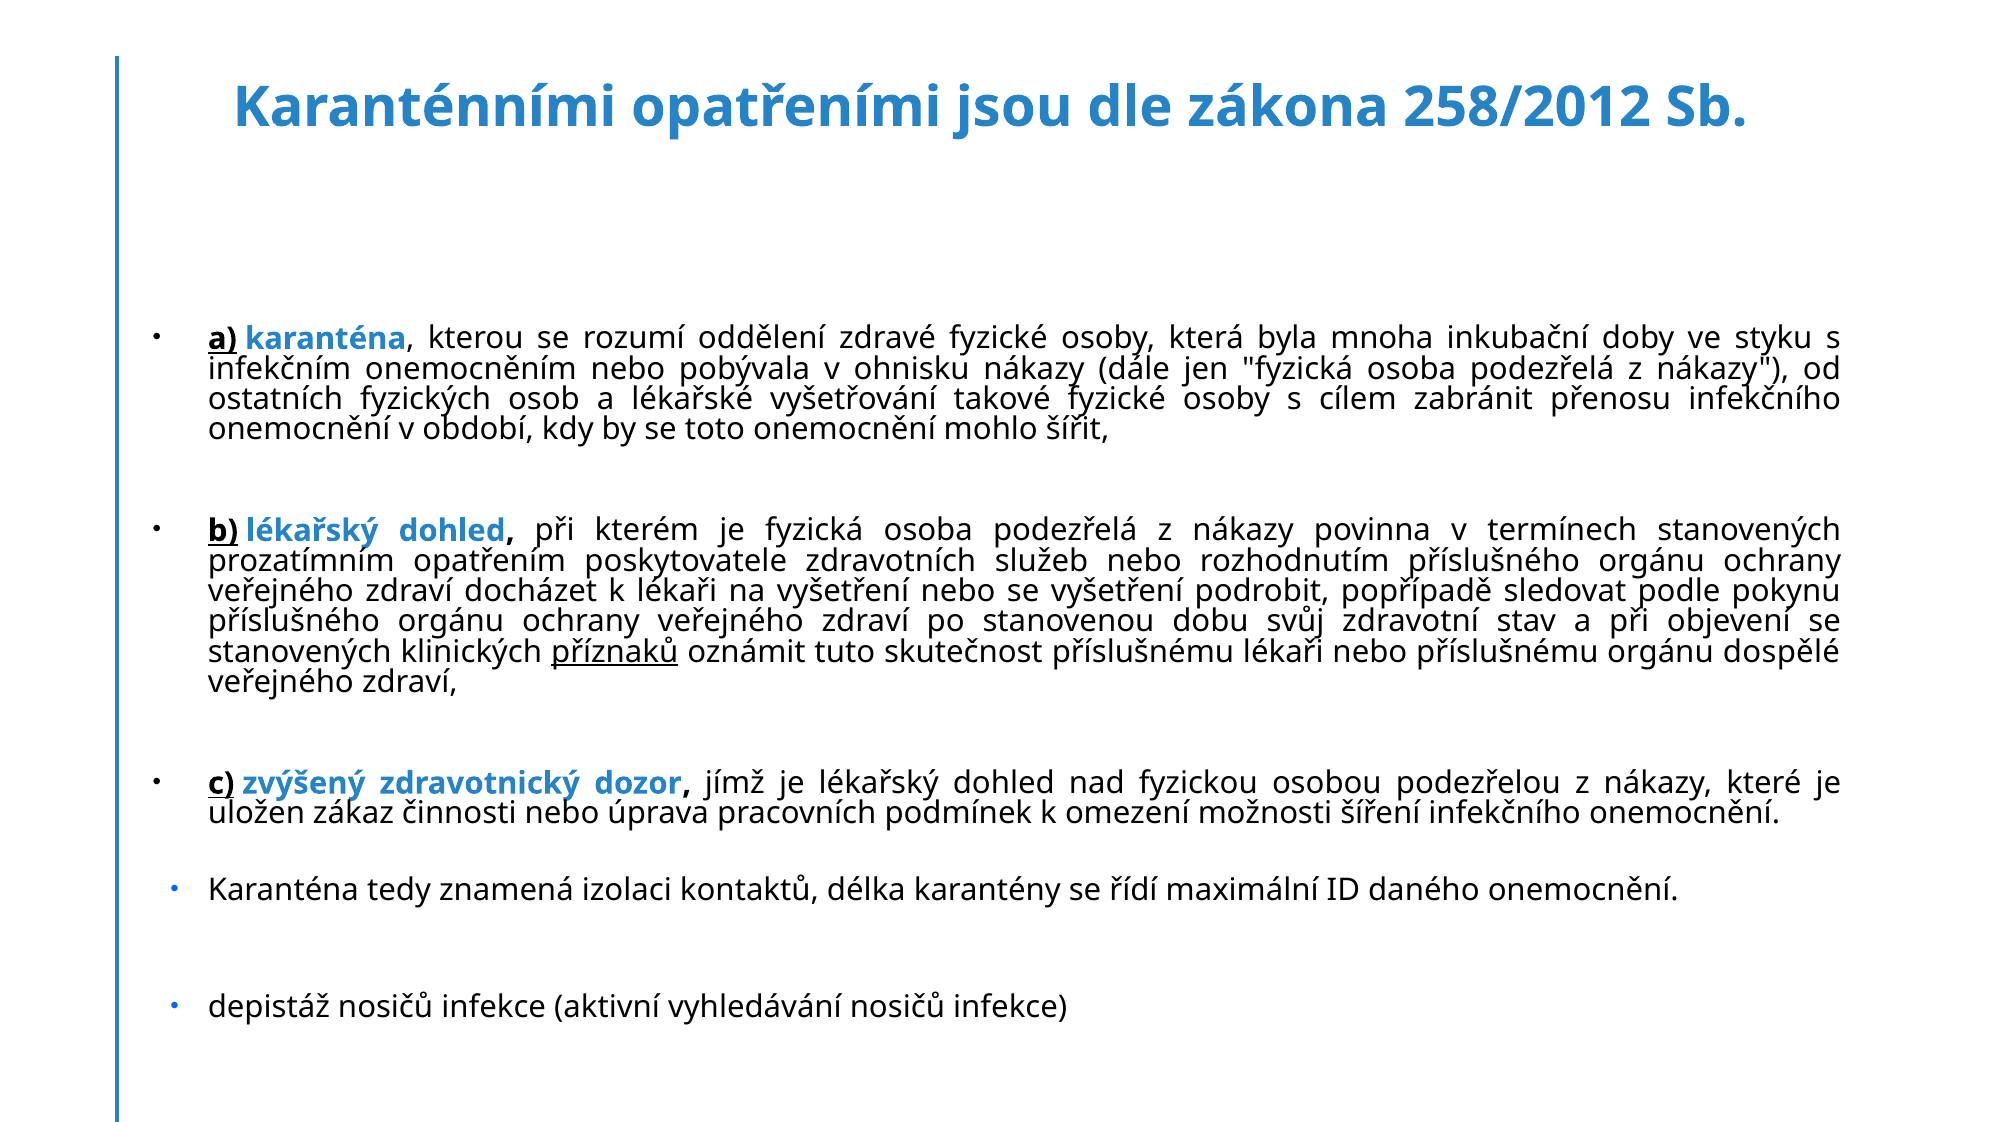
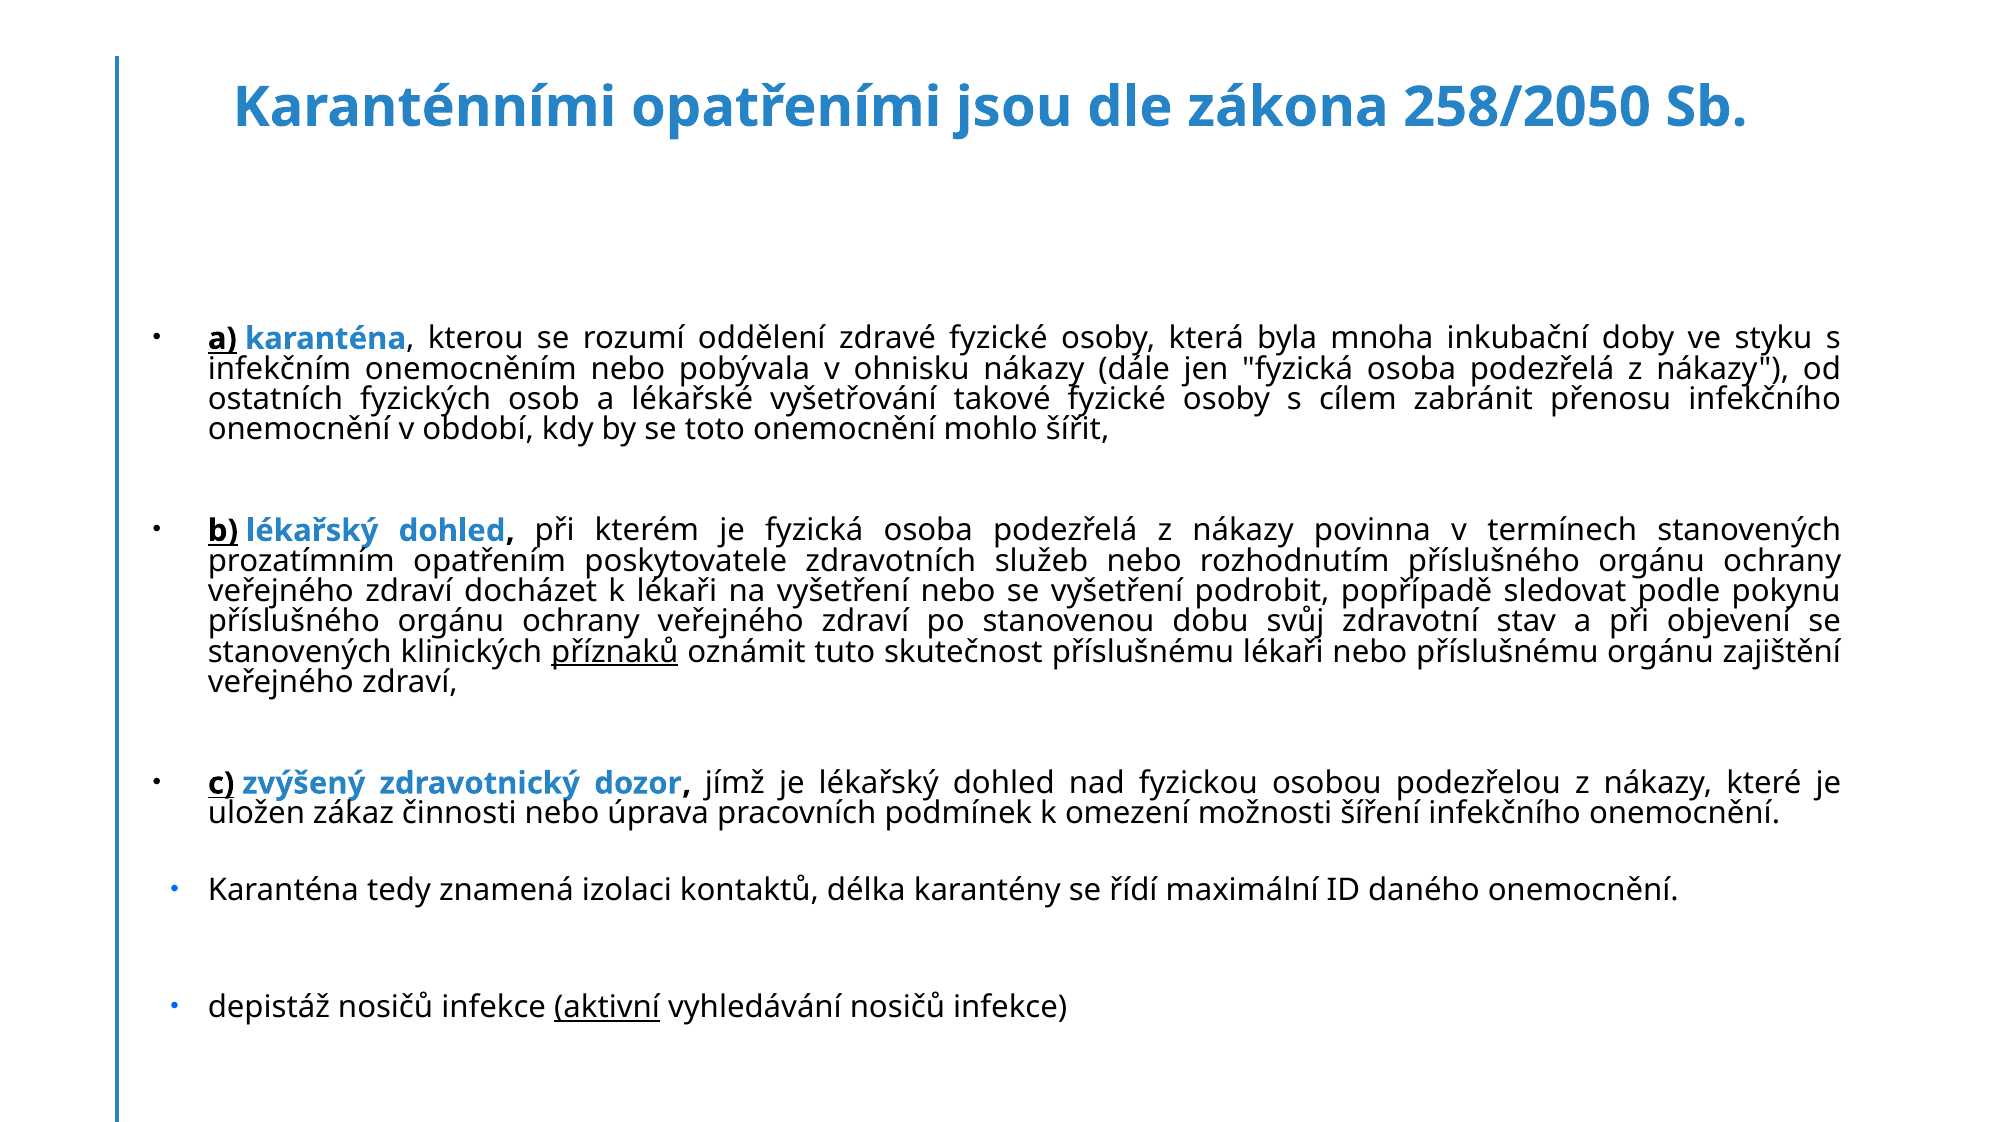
258/2012: 258/2012 -> 258/2050 (1527, 107)
dospělé: dospělé -> zajištění (1782, 652)
aktivní underline: none -> present (607, 1008)
